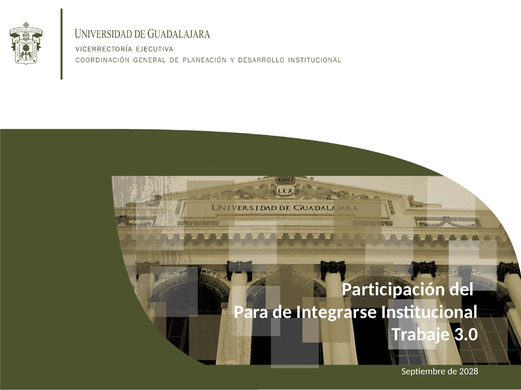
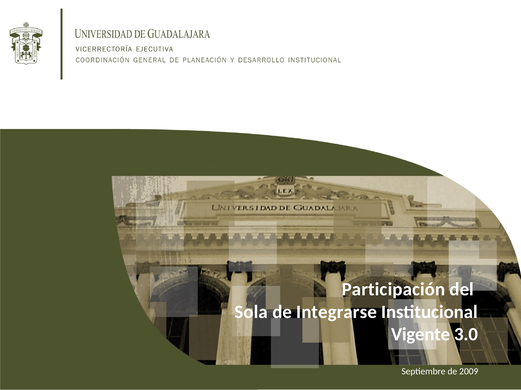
Para: Para -> Sola (251, 313)
Trabaje: Trabaje -> Vigente (421, 335)
2028: 2028 -> 2009 (469, 372)
